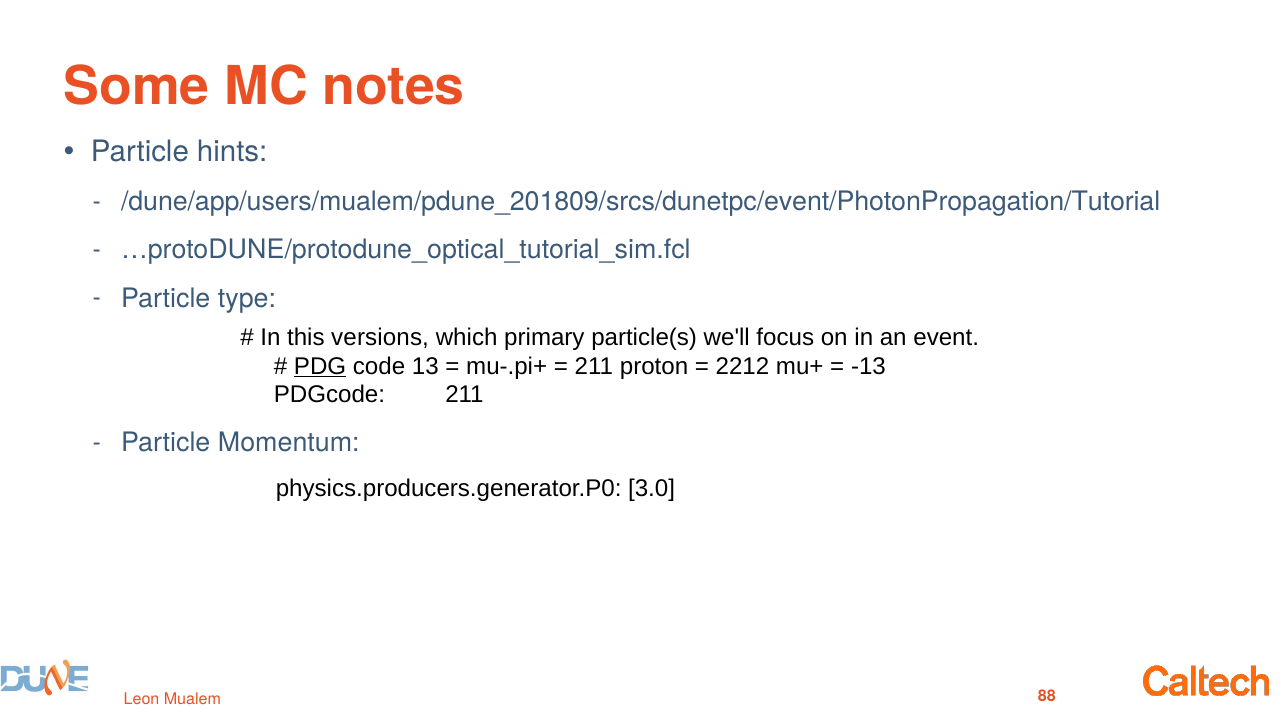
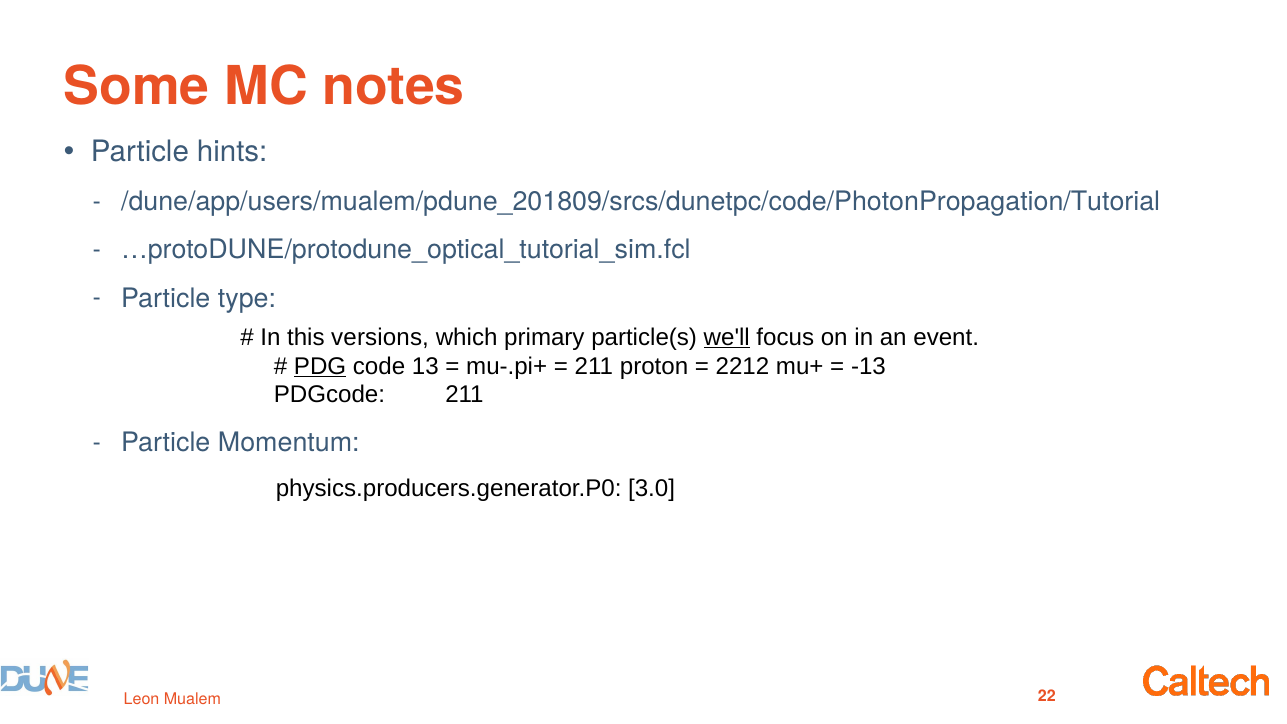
/dune/app/users/mualem/pdune_201809/srcs/dunetpc/event/PhotonPropagation/Tutorial: /dune/app/users/mualem/pdune_201809/srcs/dunetpc/event/PhotonPropagation/Tutorial -> /dune/app/users/mualem/pdune_201809/srcs/dunetpc/code/PhotonPropagation/Tutorial (641, 202)
we'll underline: none -> present (727, 337)
88: 88 -> 22 (1047, 696)
